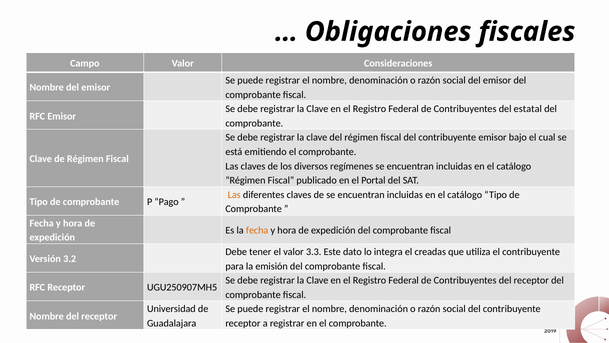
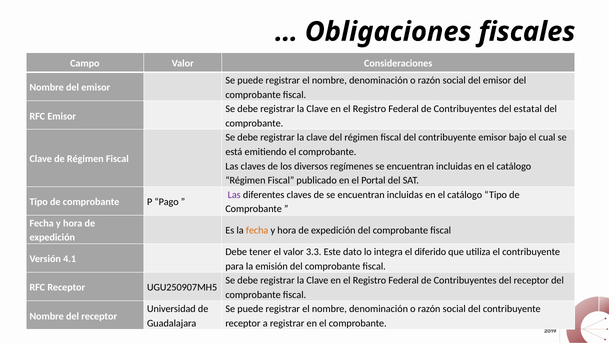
Las colour: orange -> purple (234, 195)
creadas: creadas -> diferido (430, 252)
3.2: 3.2 -> 4.1 (70, 259)
